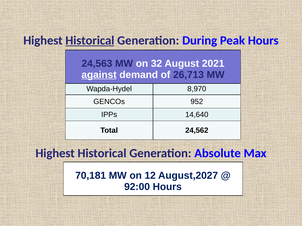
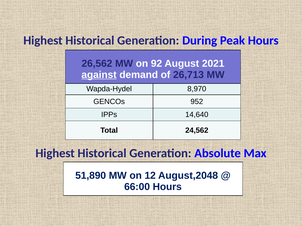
Historical underline: present -> none (90, 41)
24,563: 24,563 -> 26,562 (97, 64)
32: 32 -> 92 (156, 64)
70,181: 70,181 -> 51,890 (91, 176)
August,2027: August,2027 -> August,2048 (188, 176)
92:00: 92:00 -> 66:00 (137, 187)
